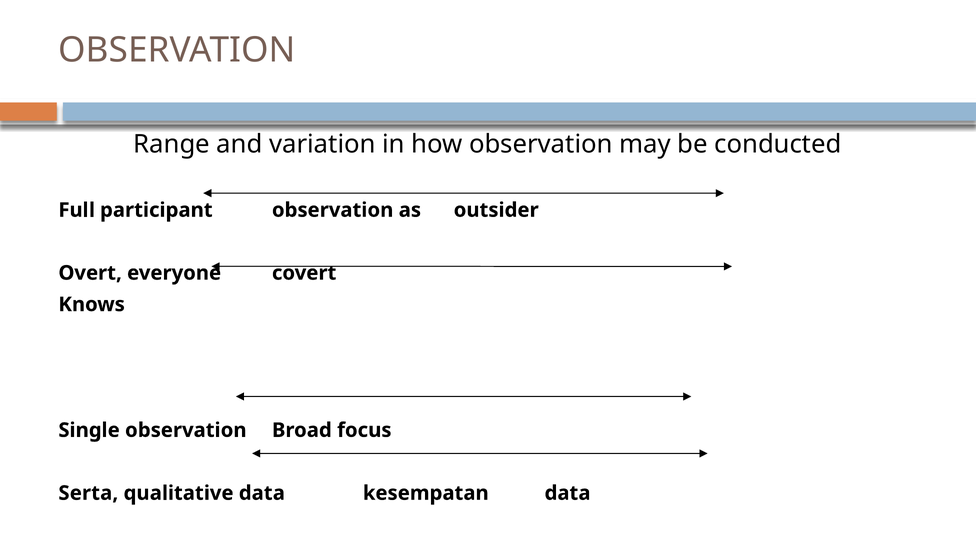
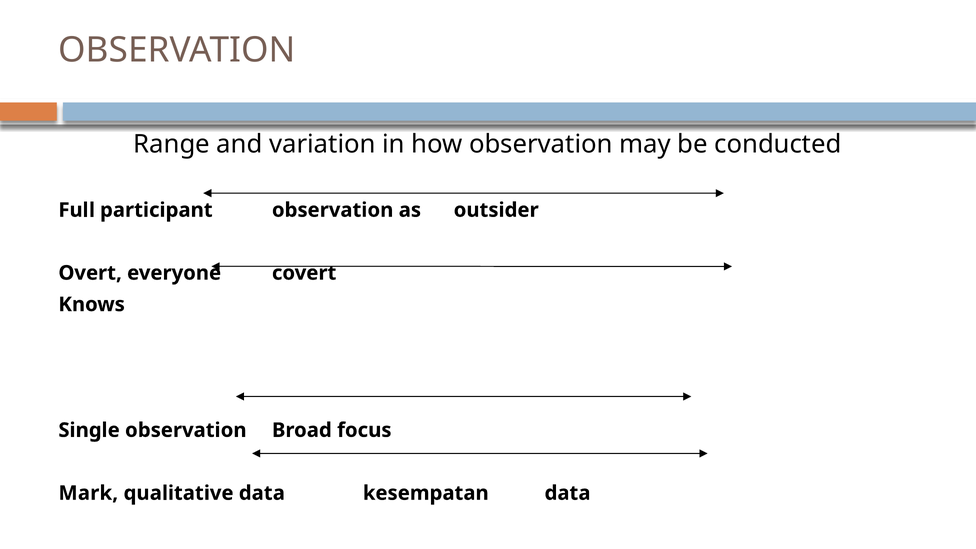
Serta: Serta -> Mark (88, 493)
